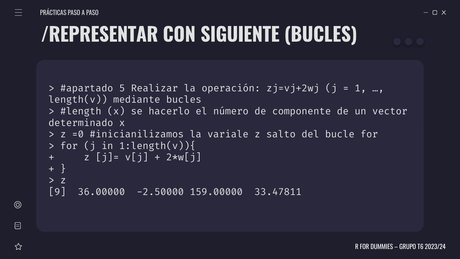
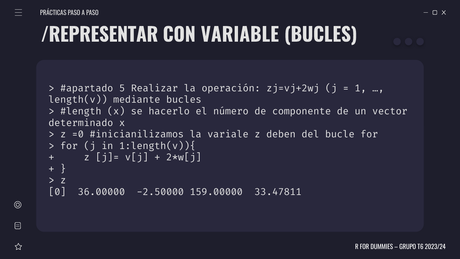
SIGUIENTE: SIGUIENTE -> VARIABLE (240, 35)
salto: salto -> deben (281, 134)
9: 9 -> 0 (57, 192)
